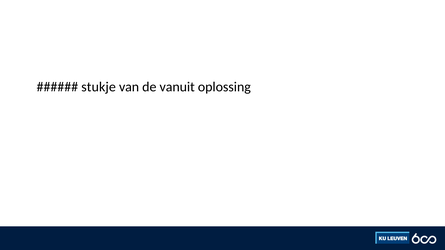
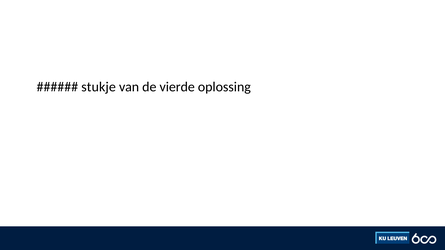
vanuit: vanuit -> vierde (177, 87)
